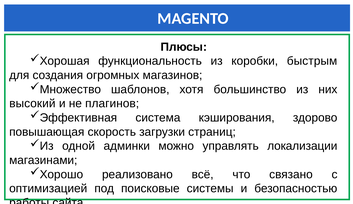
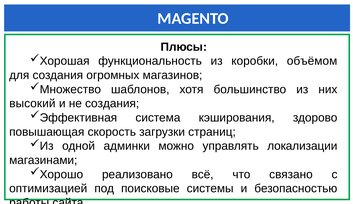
быстрым: быстрым -> объёмом (312, 61)
не плагинов: плагинов -> создания (112, 103)
